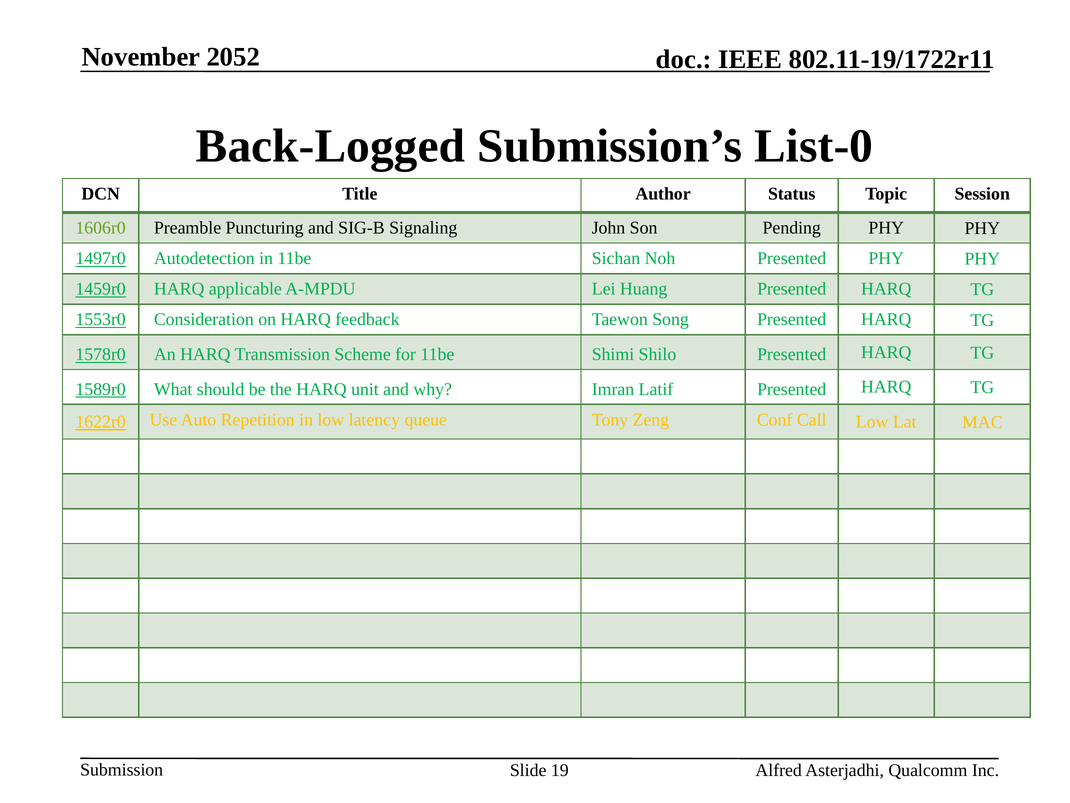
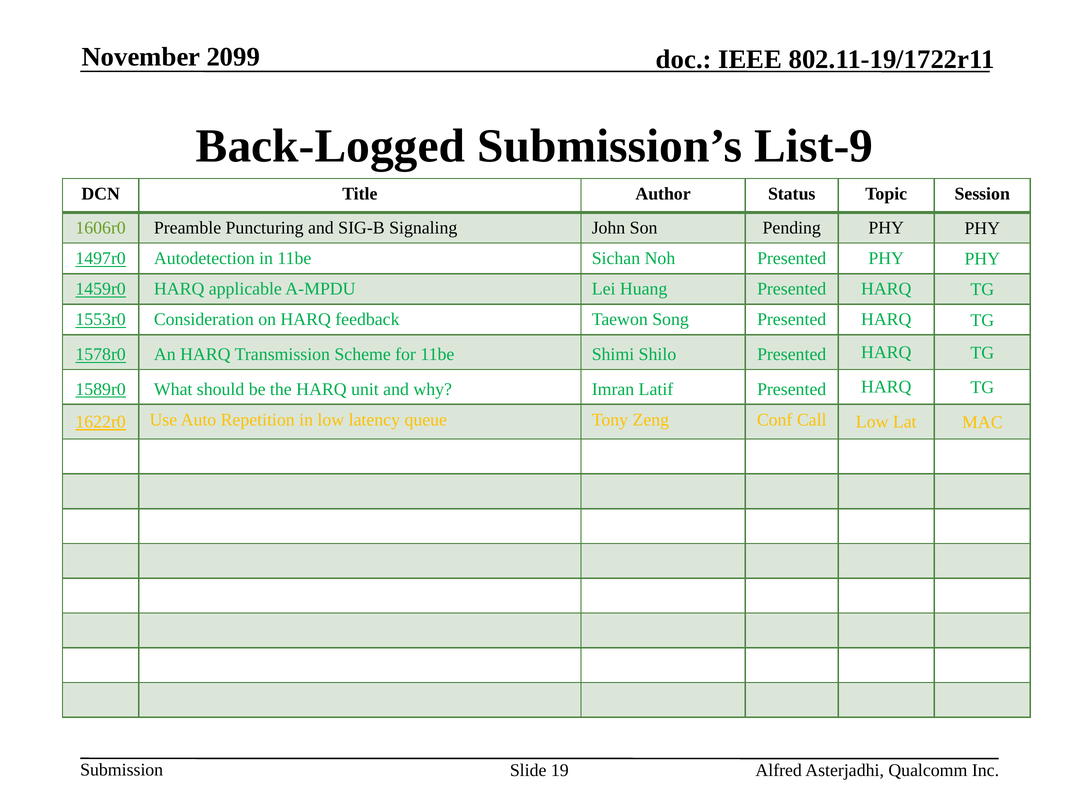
2052: 2052 -> 2099 (233, 57)
List-0: List-0 -> List-9 (814, 146)
